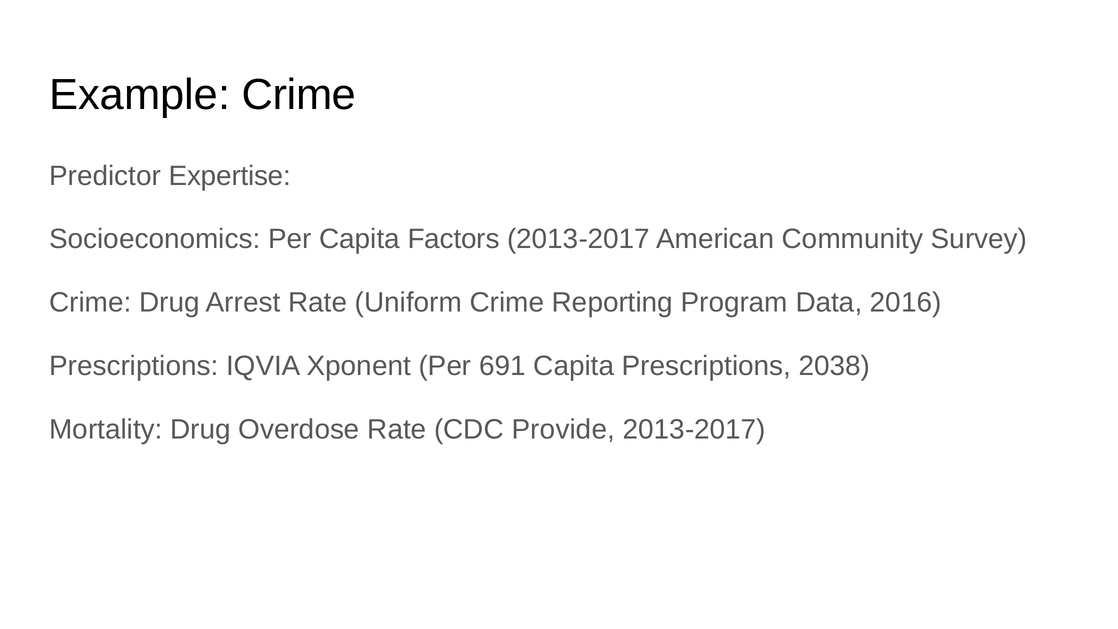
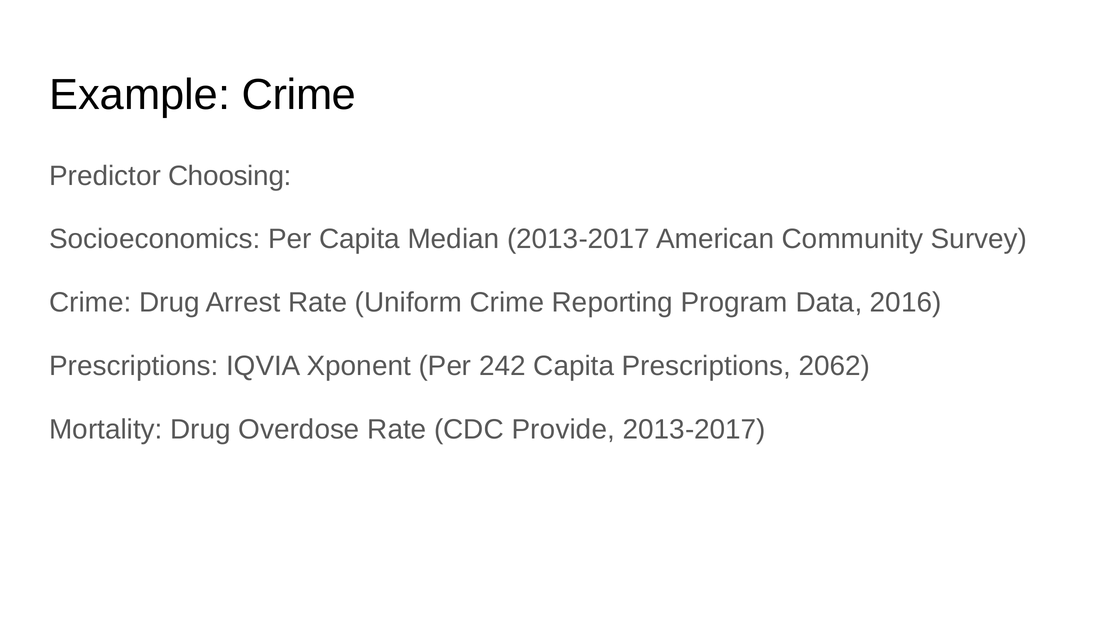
Expertise: Expertise -> Choosing (230, 176)
Factors: Factors -> Median (453, 239)
691: 691 -> 242 (502, 366)
2038: 2038 -> 2062 (834, 366)
